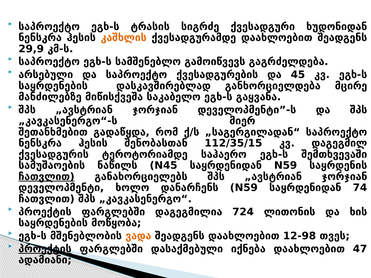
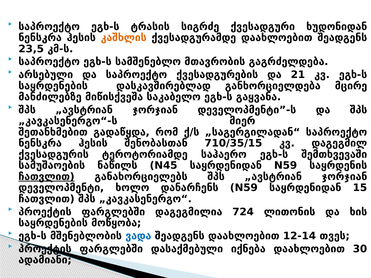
29,9: 29,9 -> 23,5 (31, 49)
გამოიწვევს: გამოიწვევს -> მთავრობის (215, 62)
45: 45 -> 21 (298, 75)
112/35/15: 112/35/15 -> 710/35/15 (233, 143)
74: 74 -> 15 (360, 188)
ვადა colour: orange -> blue (138, 236)
12-98: 12-98 -> 12-14 (300, 236)
პროექტის underline: present -> none (45, 249)
47: 47 -> 30 (360, 249)
